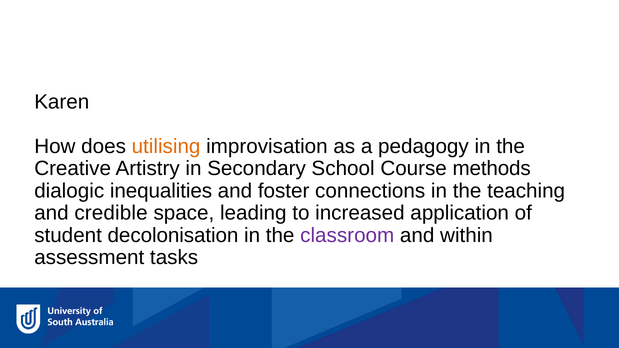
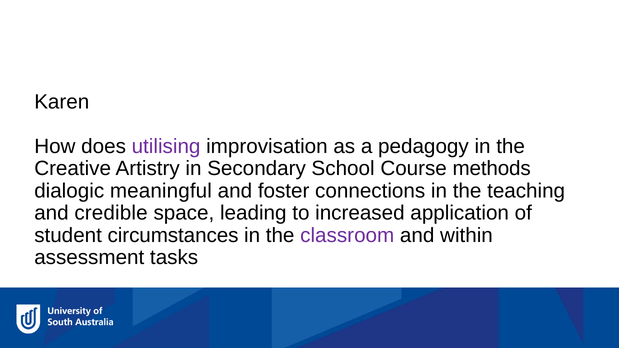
utilising colour: orange -> purple (166, 146)
inequalities: inequalities -> meaningful (161, 191)
decolonisation: decolonisation -> circumstances (173, 235)
